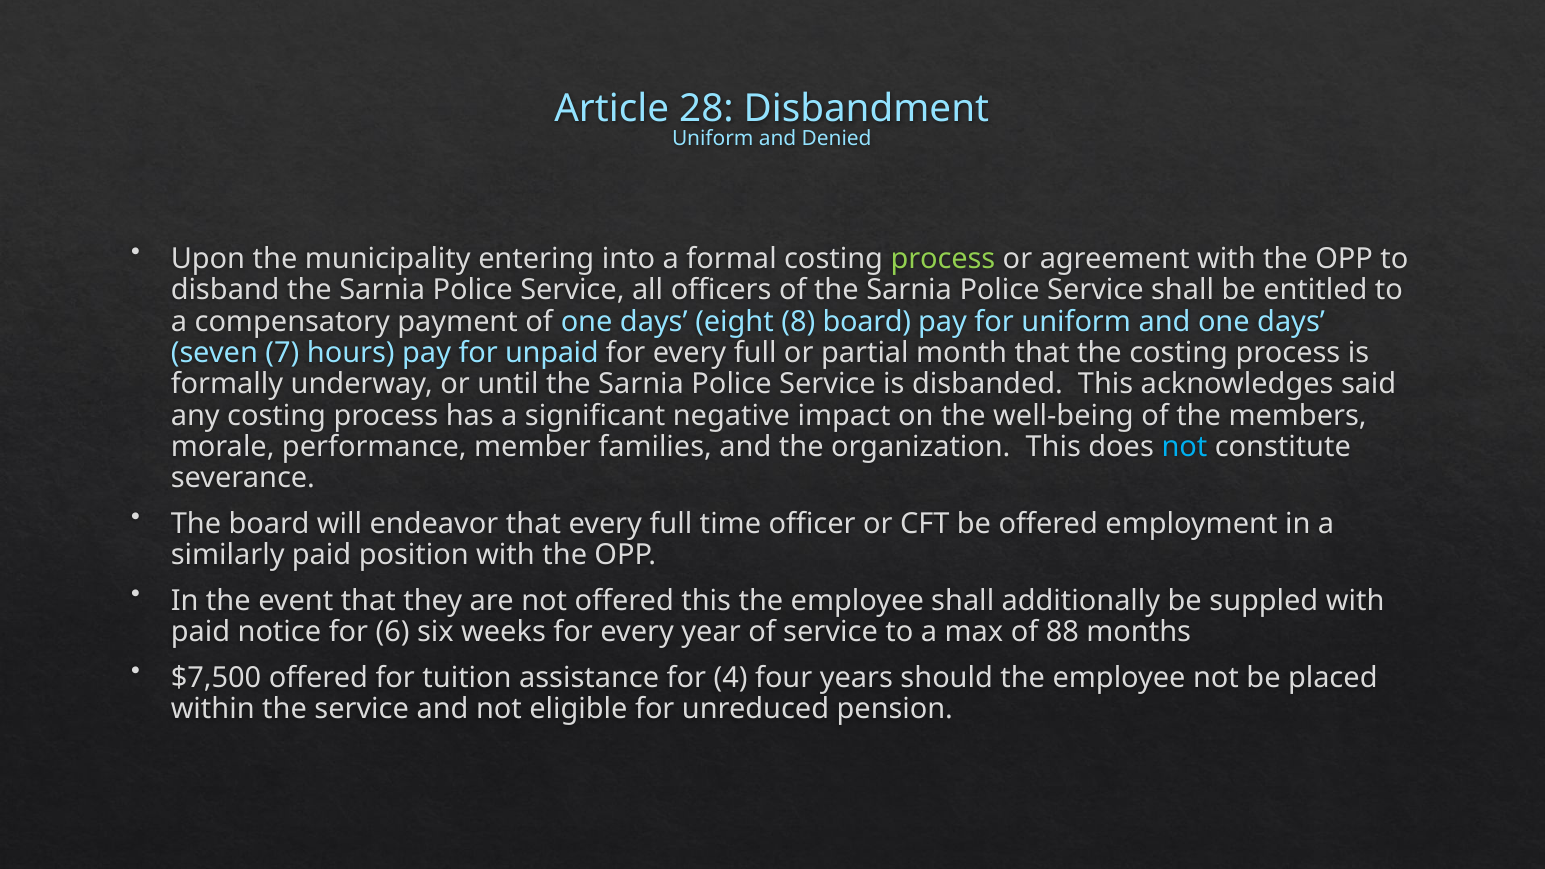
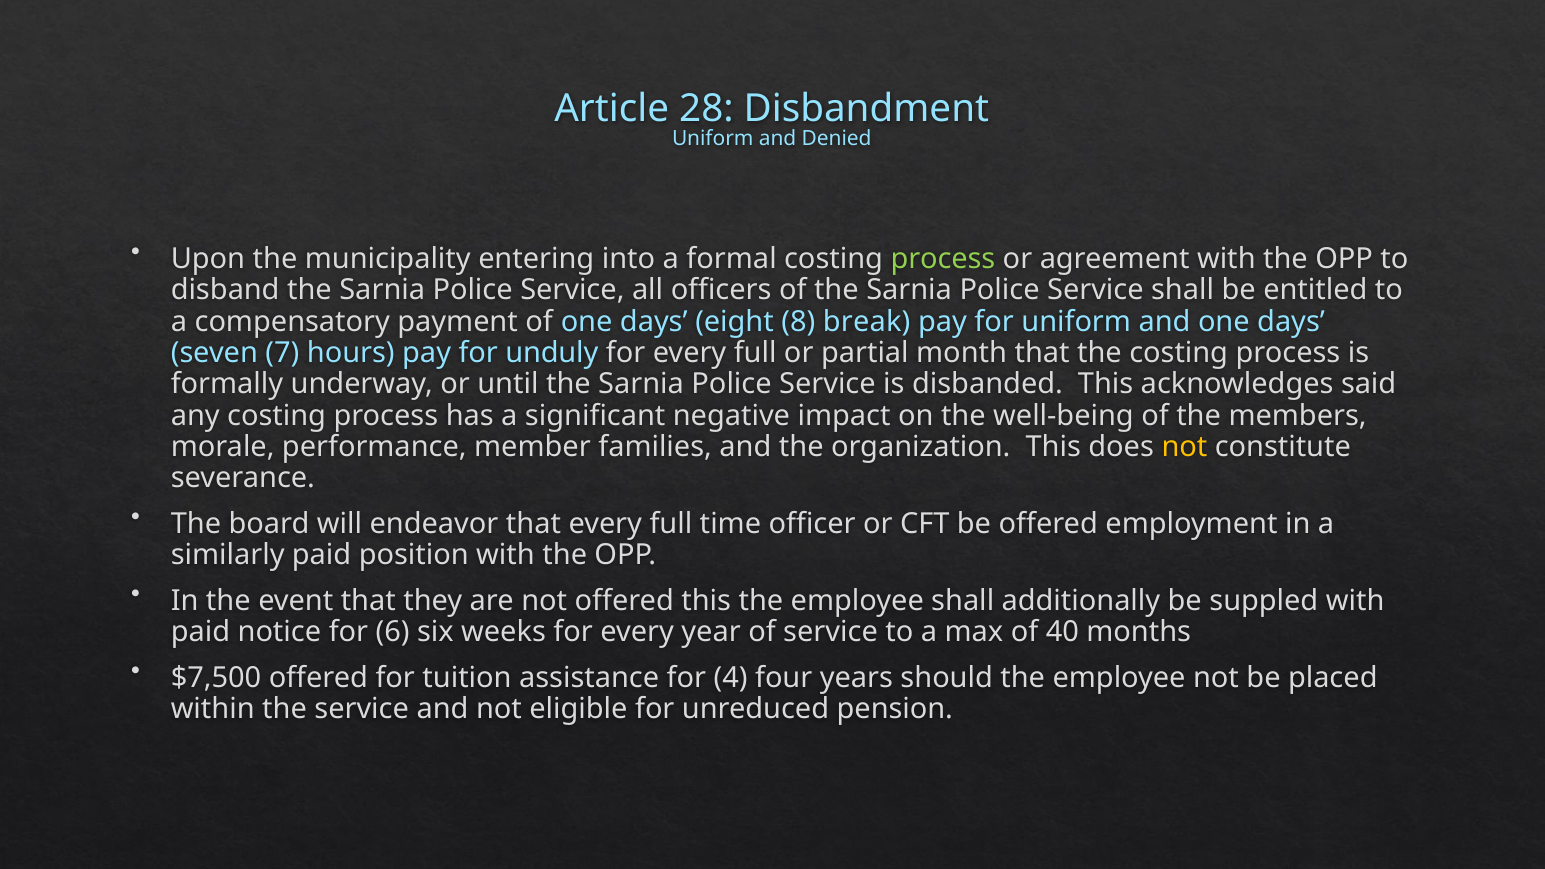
8 board: board -> break (867, 322)
unpaid: unpaid -> unduly (552, 353)
not colour: light blue -> yellow (1184, 447)
88: 88 -> 40 (1062, 632)
